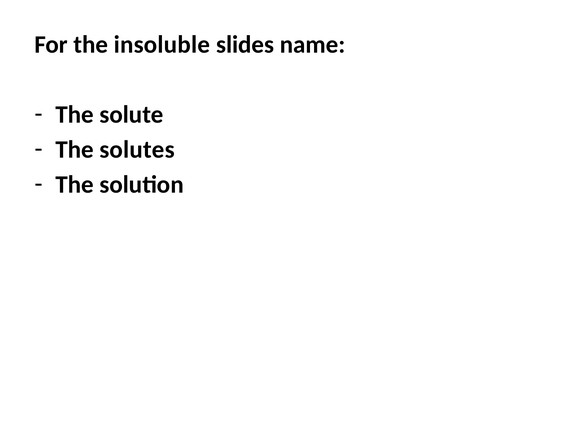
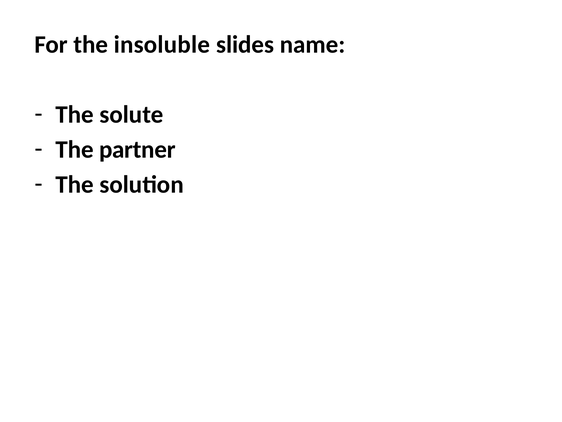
solutes: solutes -> partner (137, 149)
